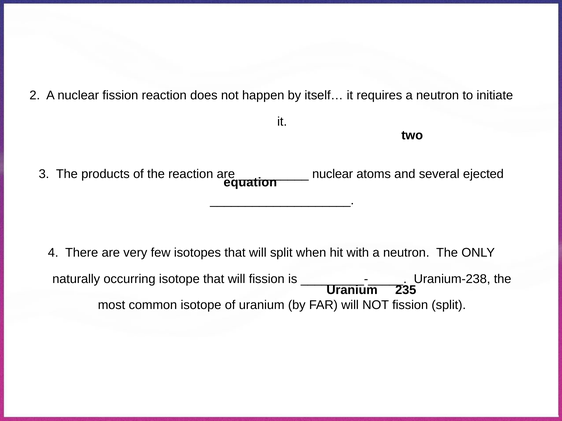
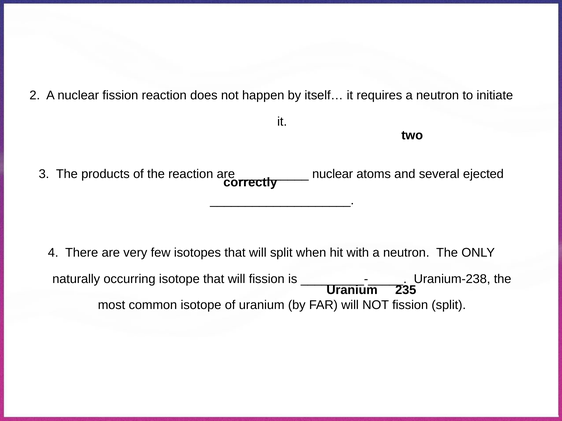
equation: equation -> correctly (250, 182)
